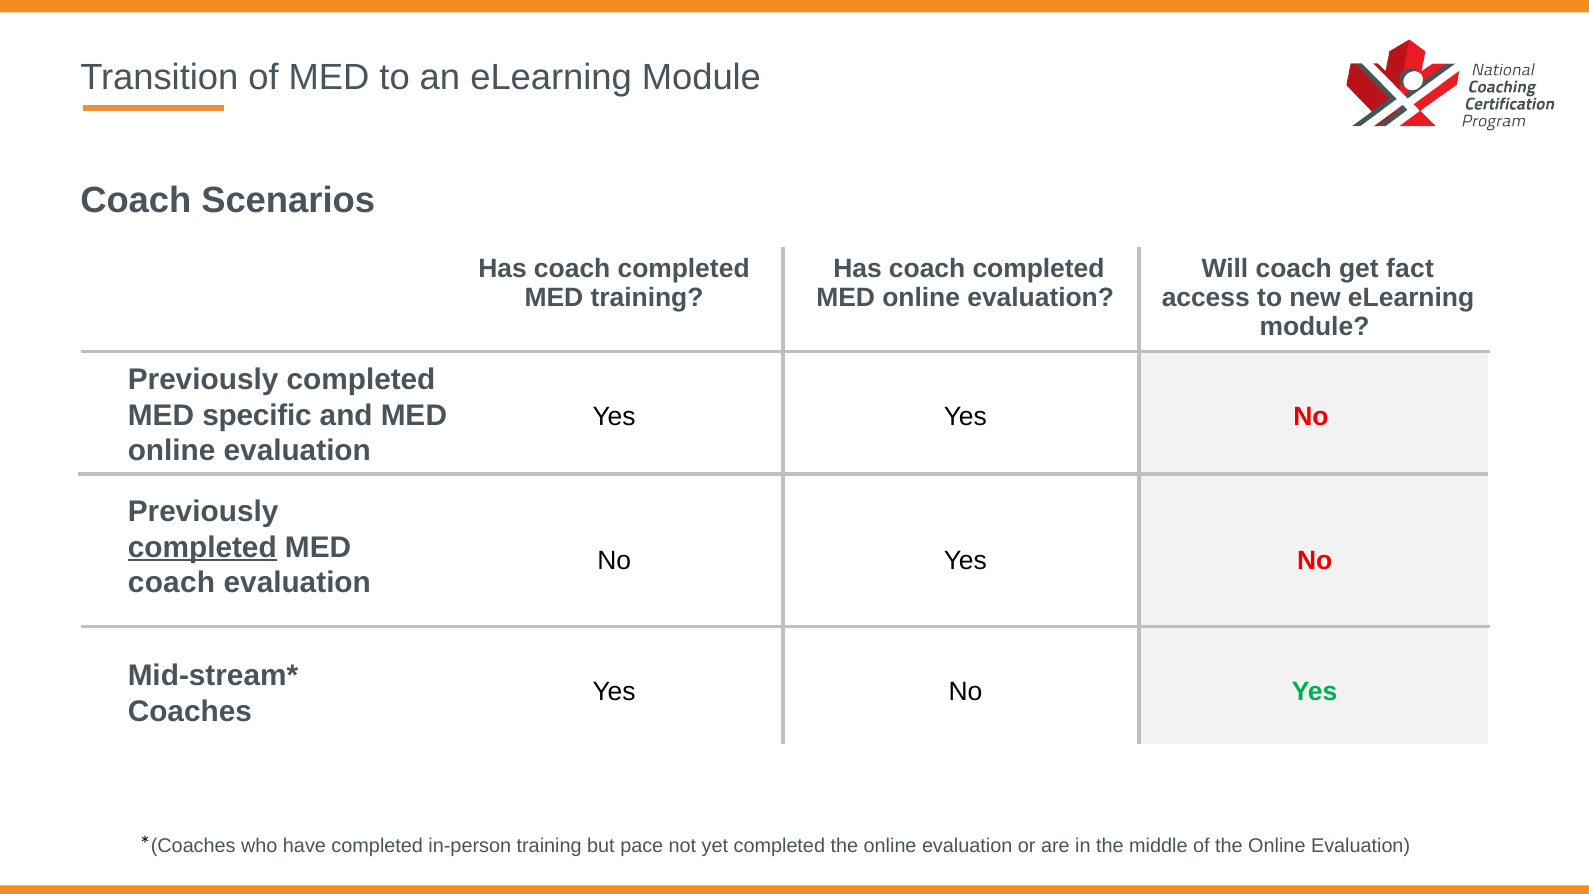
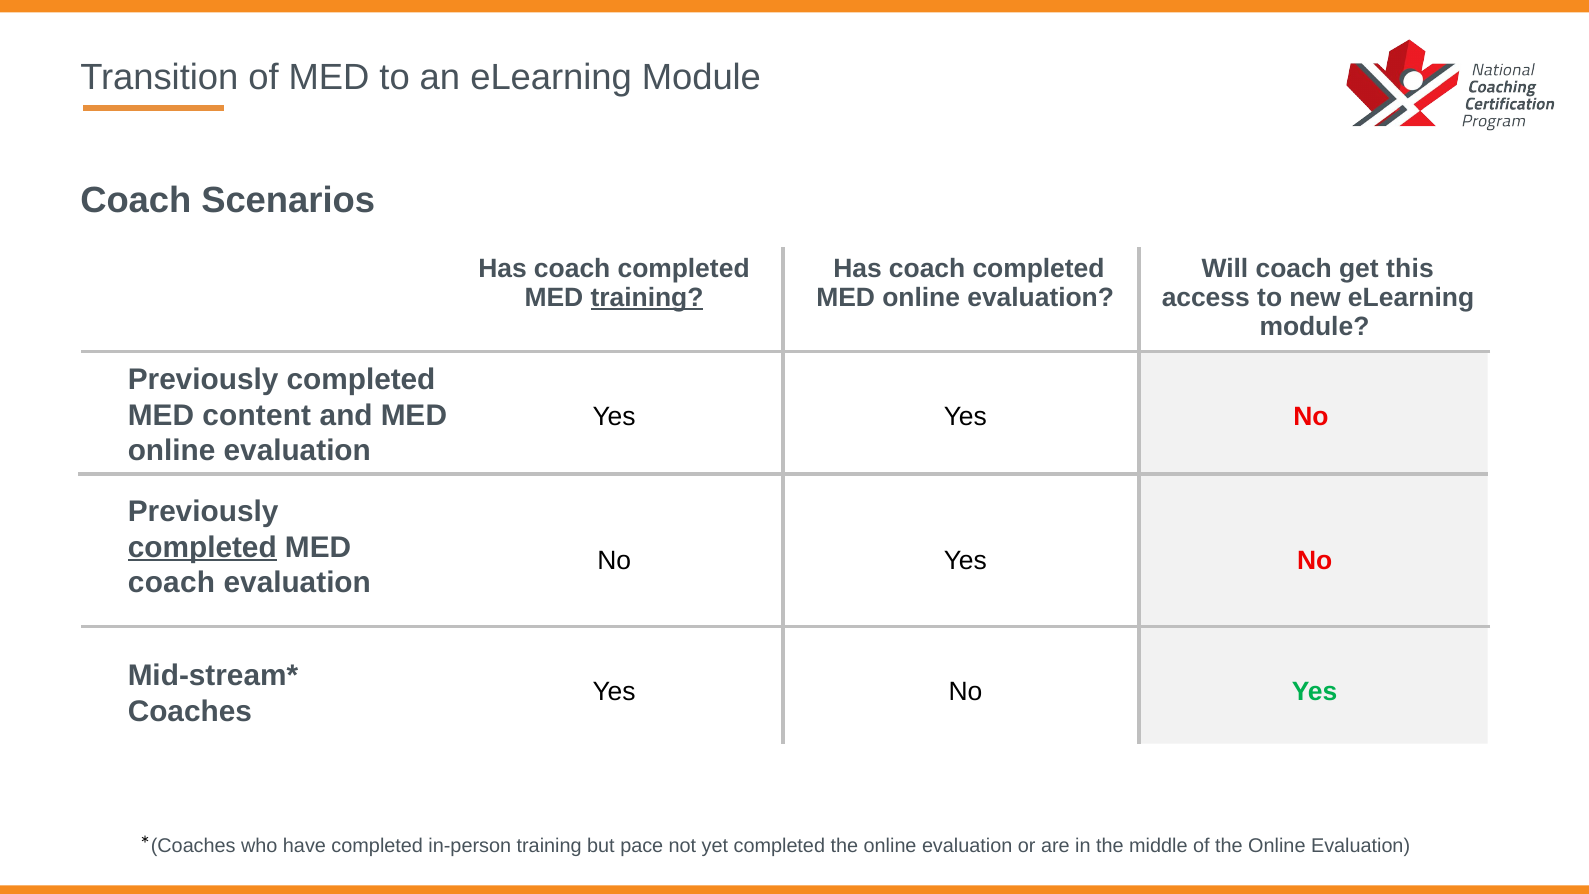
fact: fact -> this (1410, 268)
training underline: none -> present (647, 298)
specific: specific -> content (257, 415)
